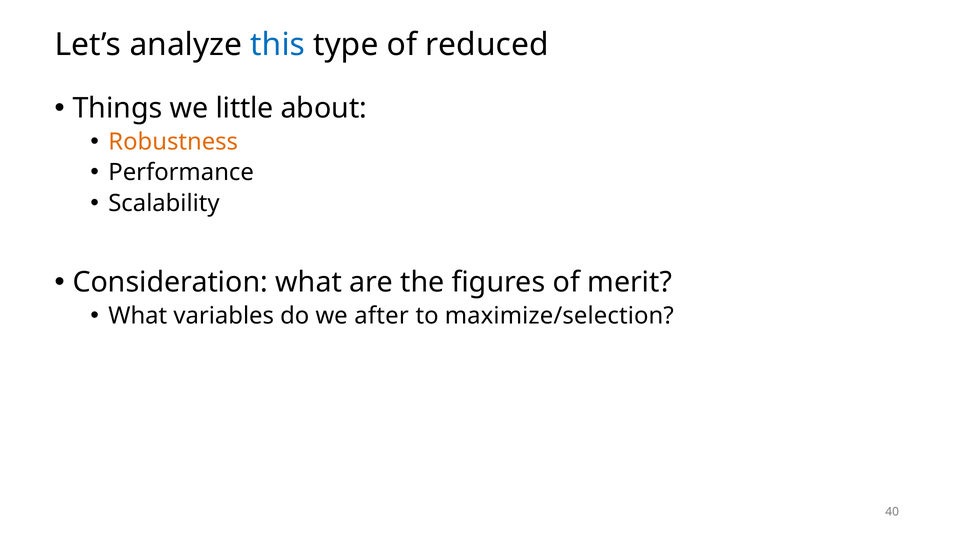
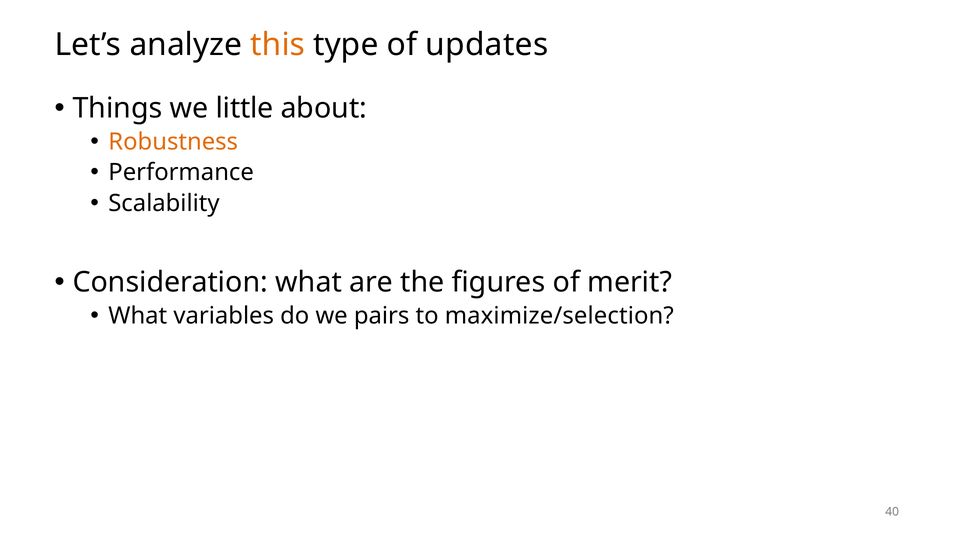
this colour: blue -> orange (278, 45)
reduced: reduced -> updates (487, 45)
after: after -> pairs (382, 315)
